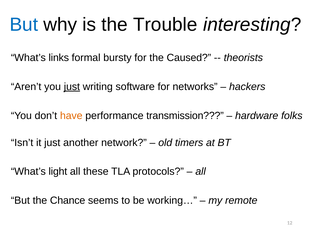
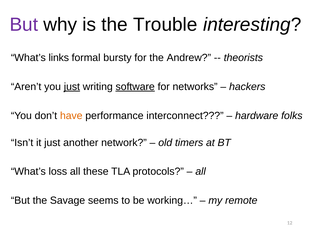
But colour: blue -> purple (24, 25)
Caused: Caused -> Andrew (189, 58)
software underline: none -> present (135, 87)
transmission: transmission -> interconnect (185, 116)
light: light -> loss (58, 172)
Chance: Chance -> Savage (68, 201)
